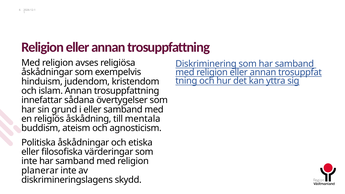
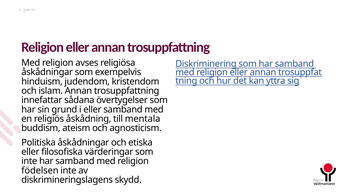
planerar: planerar -> födelsen (40, 171)
